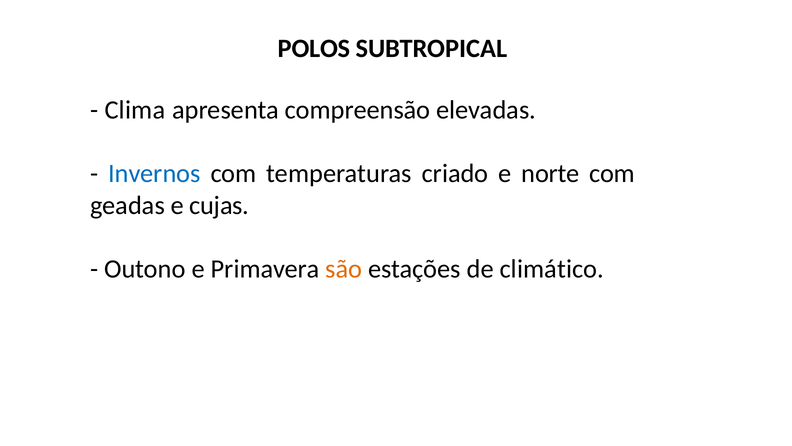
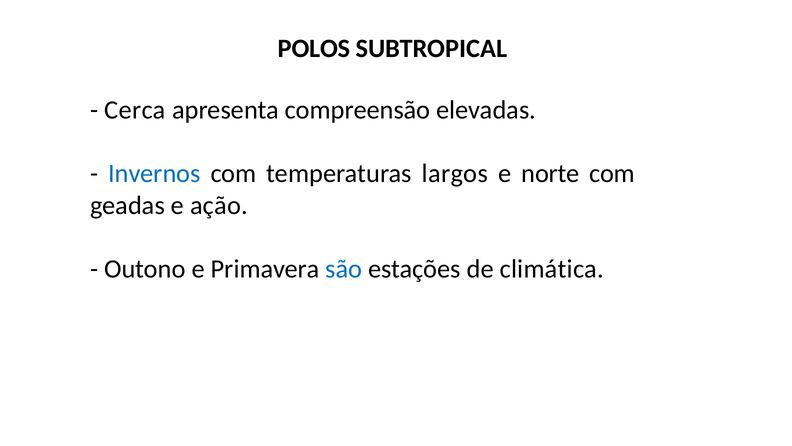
Clima: Clima -> Cerca (135, 110)
criado: criado -> largos (455, 173)
cujas: cujas -> ação (219, 205)
são colour: orange -> blue (344, 269)
climático: climático -> climática (552, 269)
